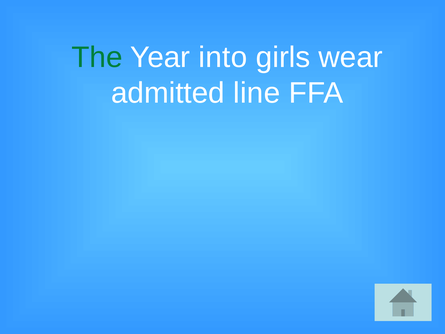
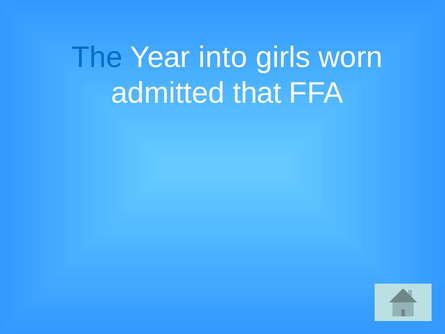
The colour: green -> blue (97, 57)
wear: wear -> worn (351, 57)
line: line -> that (257, 93)
